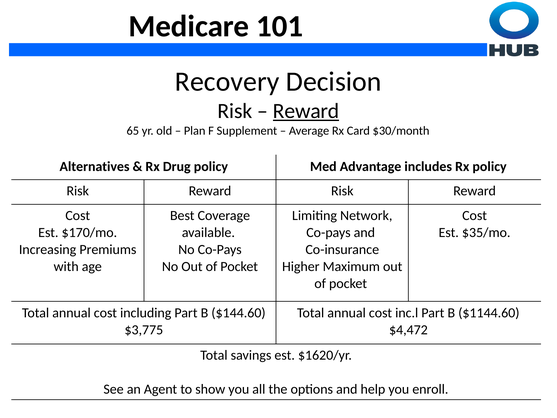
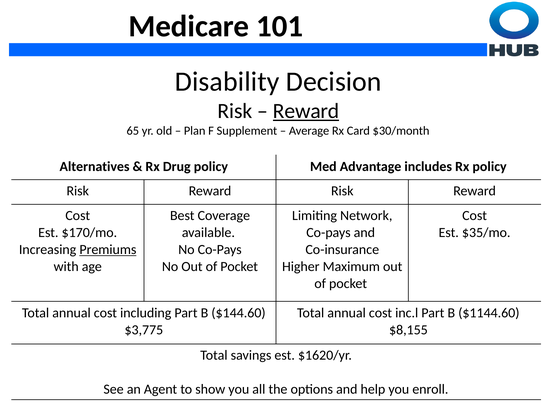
Recovery: Recovery -> Disability (227, 82)
Premiums underline: none -> present (108, 250)
$4,472: $4,472 -> $8,155 (408, 330)
